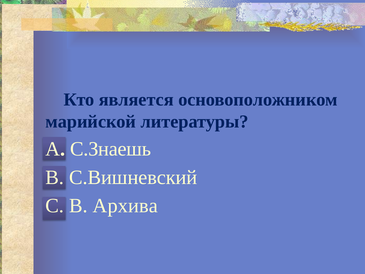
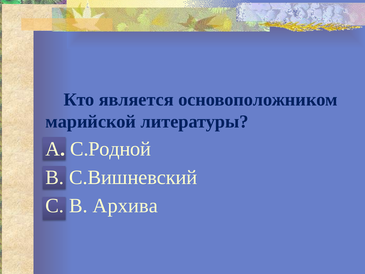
С.Знаешь: С.Знаешь -> С.Родной (111, 149)
